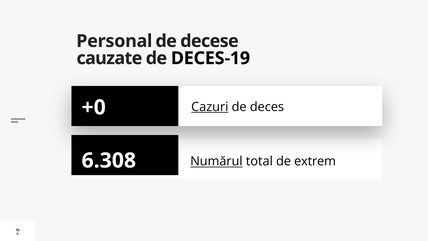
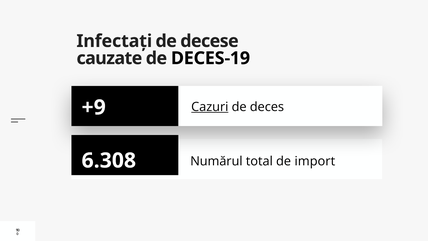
Personal: Personal -> Infectați (114, 41)
+0: +0 -> +9 (94, 107)
Numărul underline: present -> none (216, 161)
extrem: extrem -> import (315, 161)
